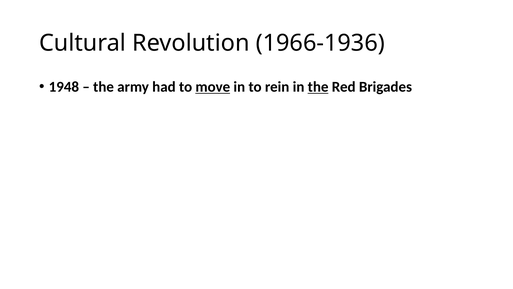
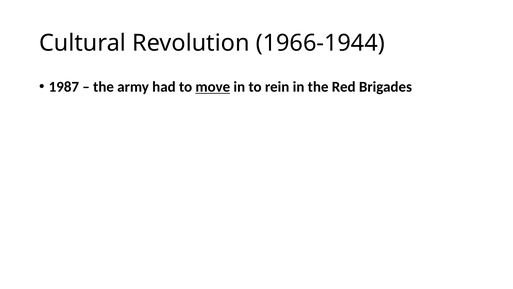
1966-1936: 1966-1936 -> 1966-1944 (320, 43)
1948: 1948 -> 1987 (64, 87)
the underline: present -> none (318, 87)
